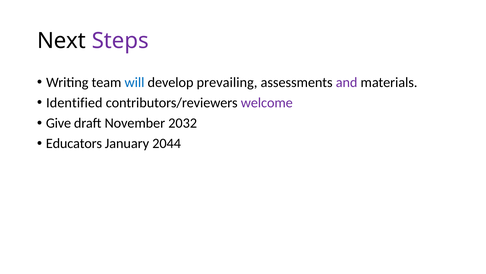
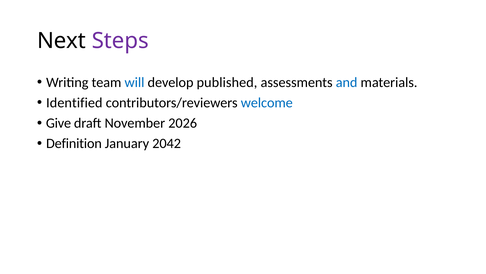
prevailing: prevailing -> published (227, 82)
and colour: purple -> blue (347, 82)
welcome colour: purple -> blue (267, 103)
2032: 2032 -> 2026 (183, 123)
Educators: Educators -> Definition (74, 143)
2044: 2044 -> 2042 (167, 143)
